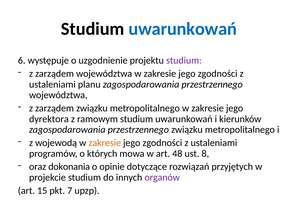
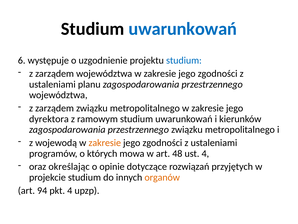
studium colour: purple -> blue (184, 60)
ust 8: 8 -> 4 (205, 153)
dokonania: dokonania -> określając (69, 166)
organów colour: purple -> orange (162, 177)
15: 15 -> 94 (42, 190)
pkt 7: 7 -> 4 (70, 190)
